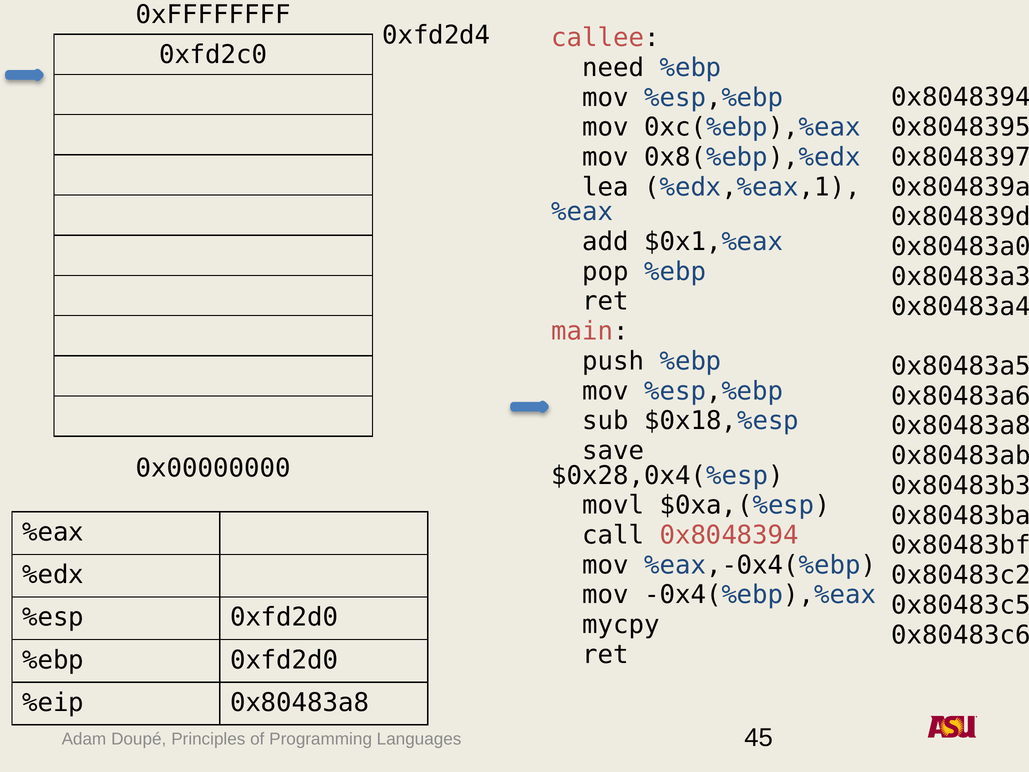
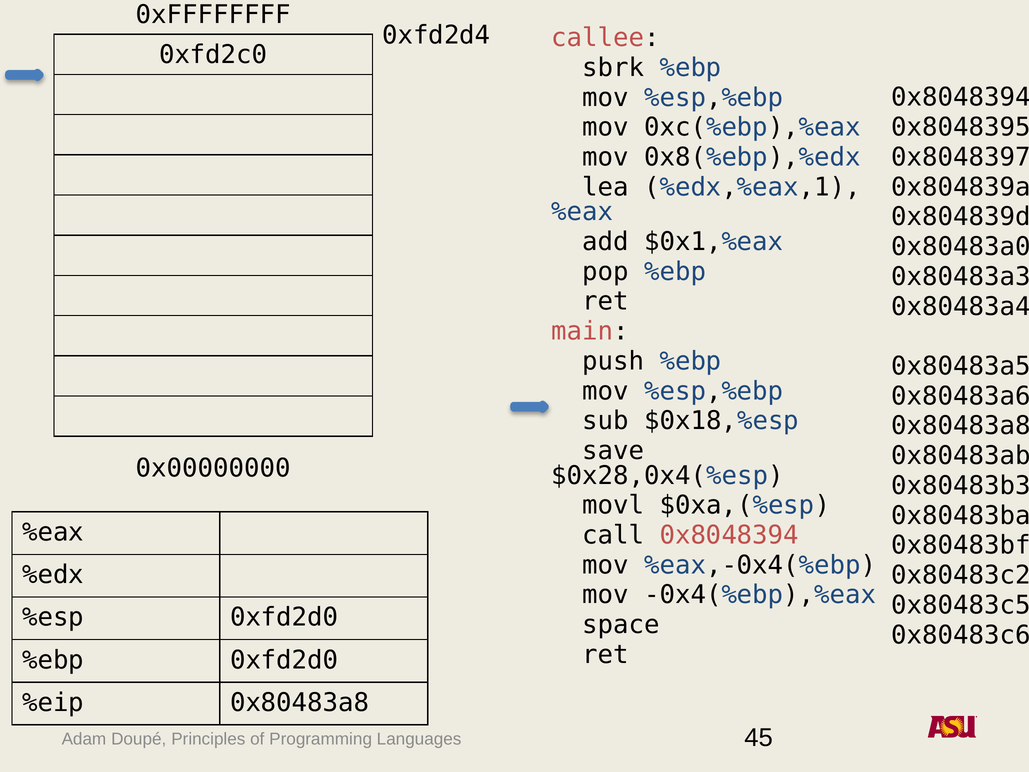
need: need -> sbrk (613, 68)
mycpy: mycpy -> space (621, 625)
